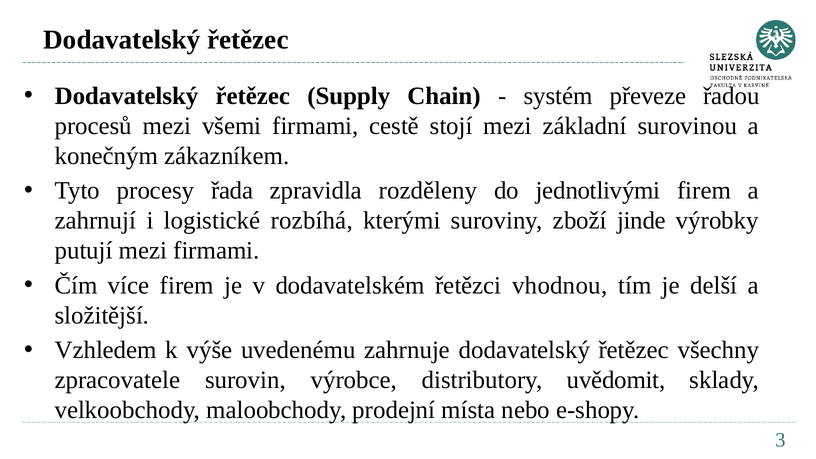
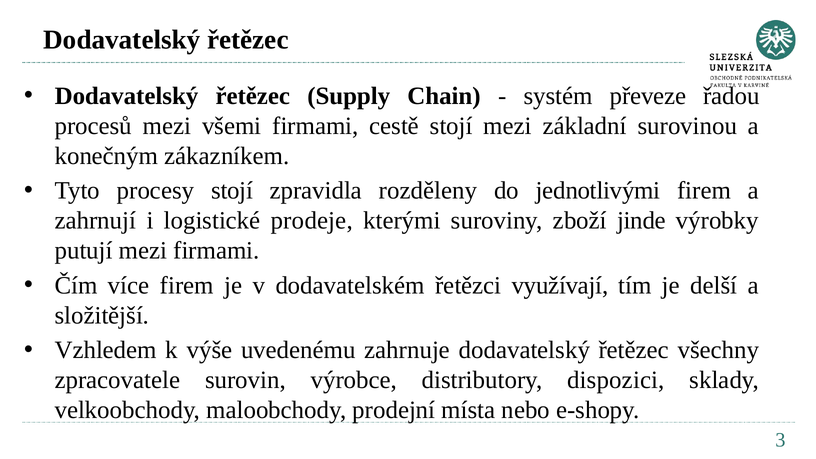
procesy řada: řada -> stojí (232, 191)
rozbíhá: rozbíhá -> prodeje (312, 221)
vhodnou: vhodnou -> využívají (560, 285)
uvědomit: uvědomit -> dispozici (616, 380)
